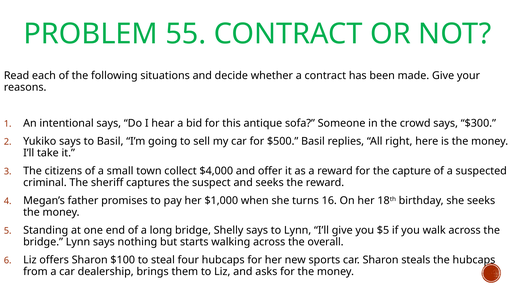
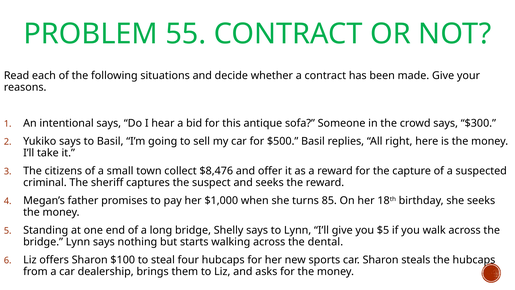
$4,000: $4,000 -> $8,476 (216, 171)
16: 16 -> 85 (329, 200)
overall: overall -> dental (325, 242)
